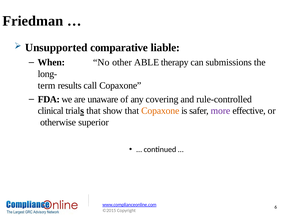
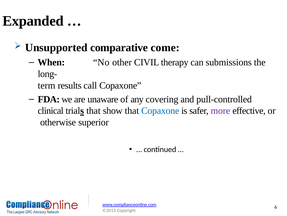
Friedman: Friedman -> Expanded (33, 21)
liable: liable -> come (165, 47)
ABLE: ABLE -> CIVIL (147, 62)
rule-controlled: rule-controlled -> pull-controlled (224, 99)
Copaxone colour: orange -> blue (160, 110)
